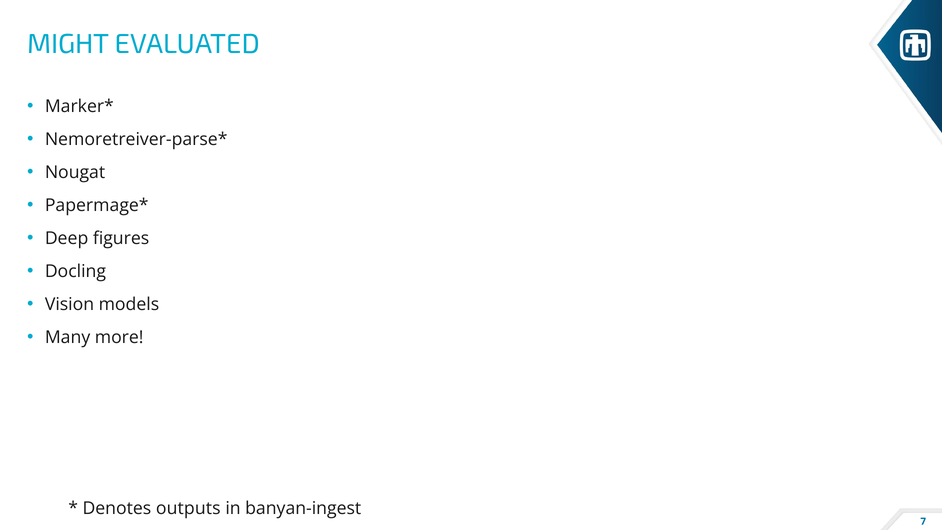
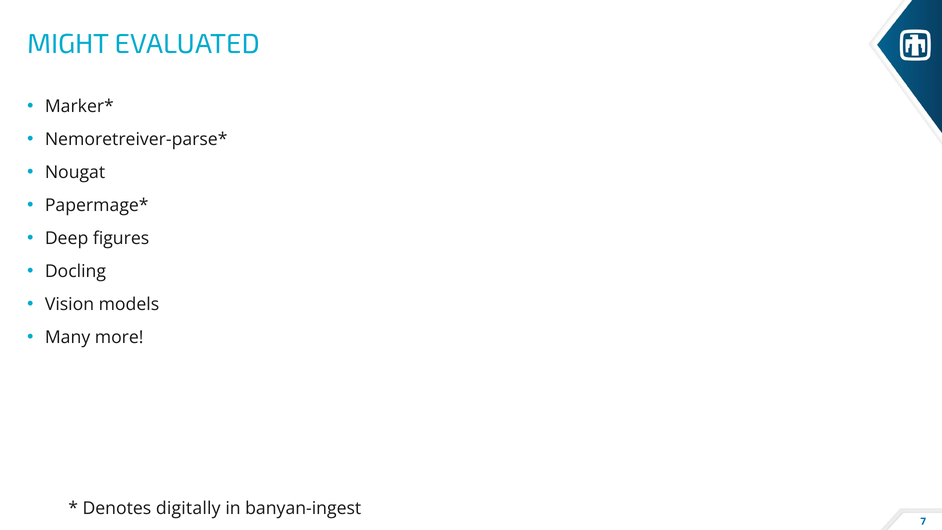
outputs: outputs -> digitally (188, 508)
